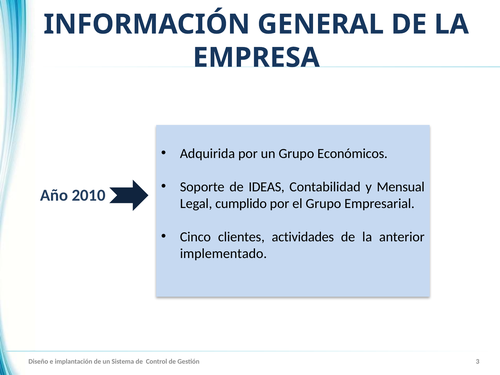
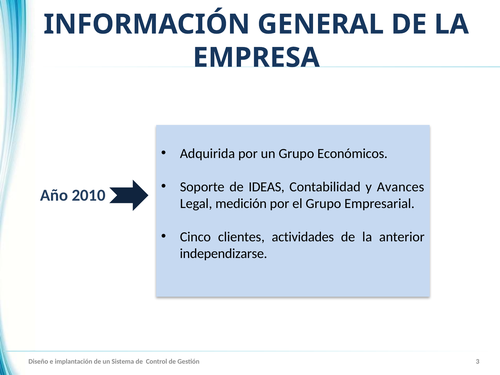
Mensual: Mensual -> Avances (401, 187)
cumplido: cumplido -> medición (241, 203)
implementado: implementado -> independizarse (224, 253)
